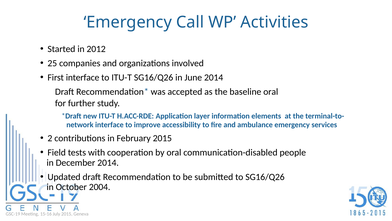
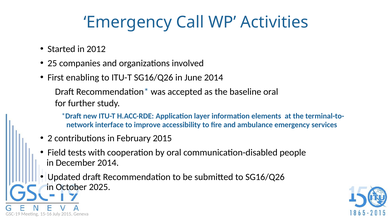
First interface: interface -> enabling (83, 77)
2004: 2004 -> 2025 (100, 187)
